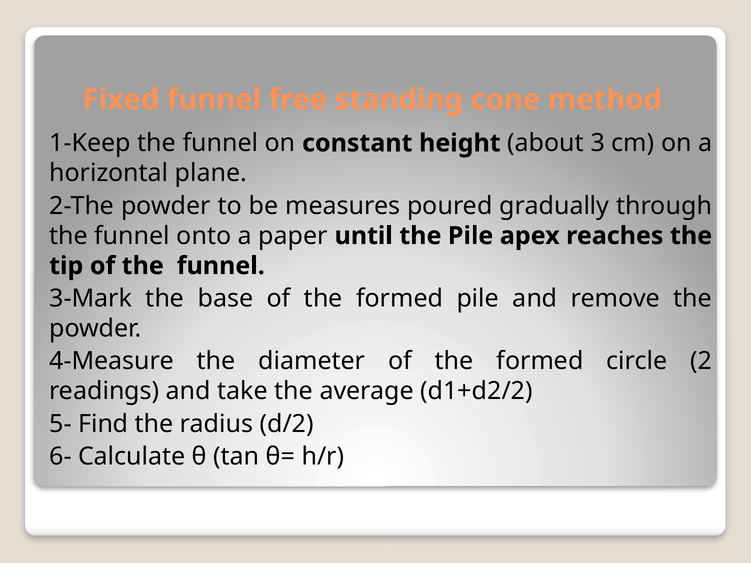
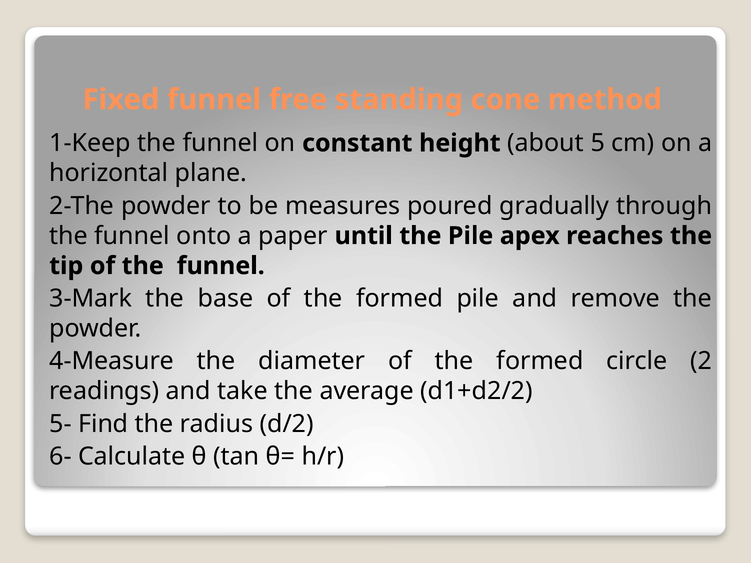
3: 3 -> 5 (598, 143)
